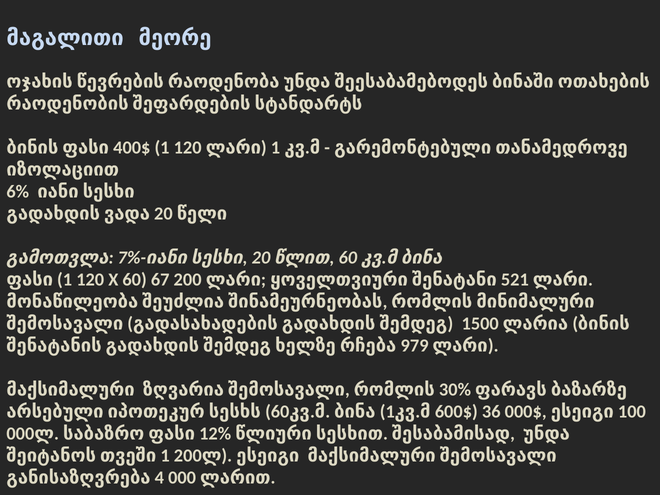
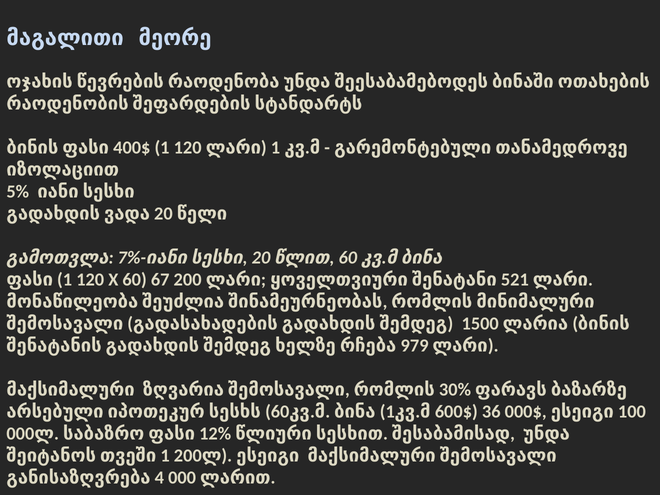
6%: 6% -> 5% (18, 192)
